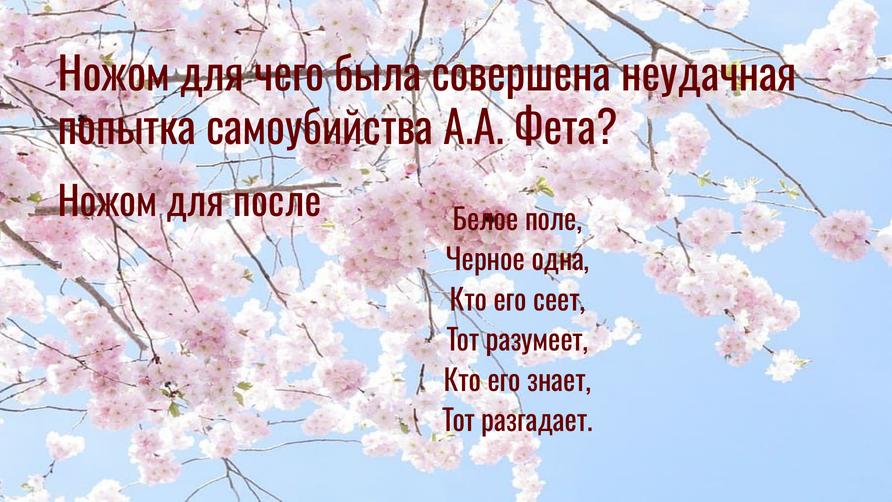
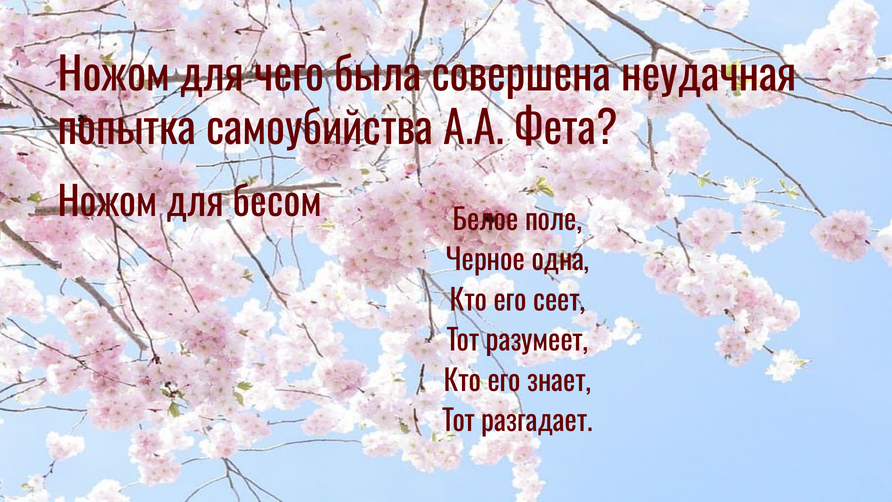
после: после -> бесом (277, 203)
